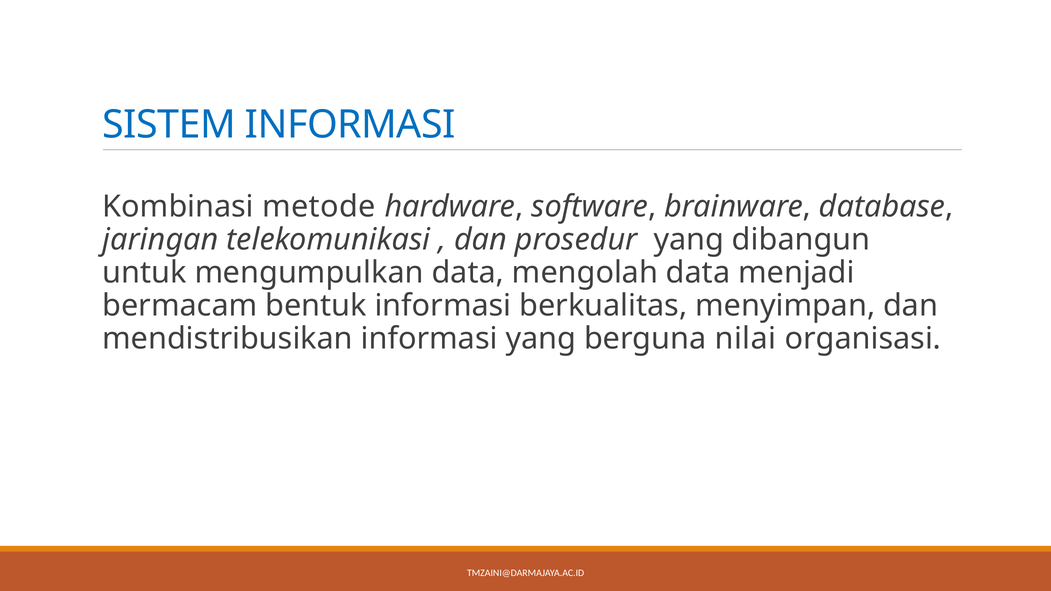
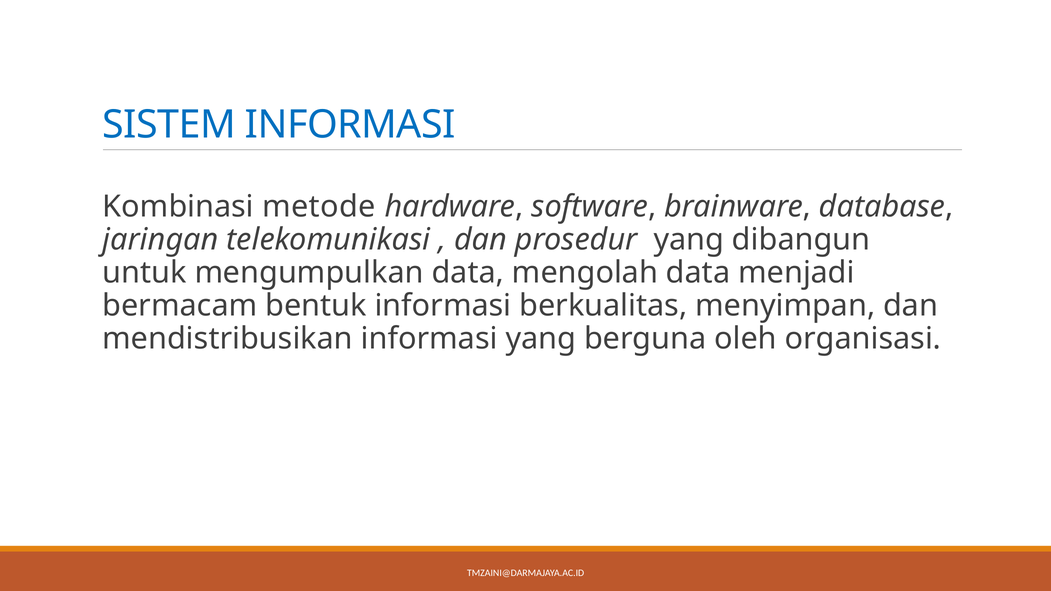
nilai: nilai -> oleh (746, 339)
